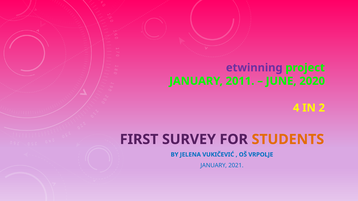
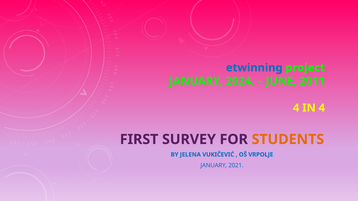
etwinning colour: purple -> blue (254, 68)
2011: 2011 -> 2024 (240, 81)
2020: 2020 -> 2011 (312, 81)
IN 2: 2 -> 4 (322, 108)
